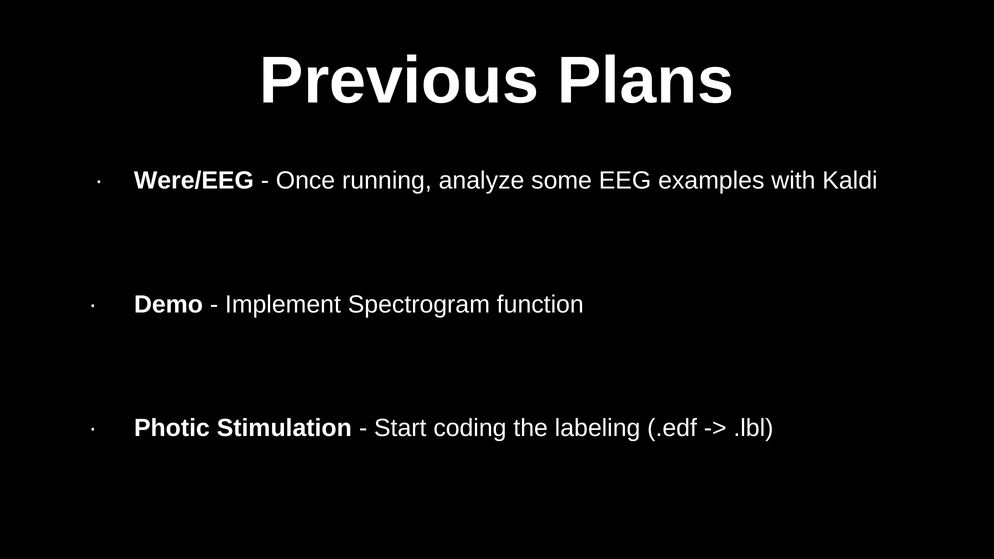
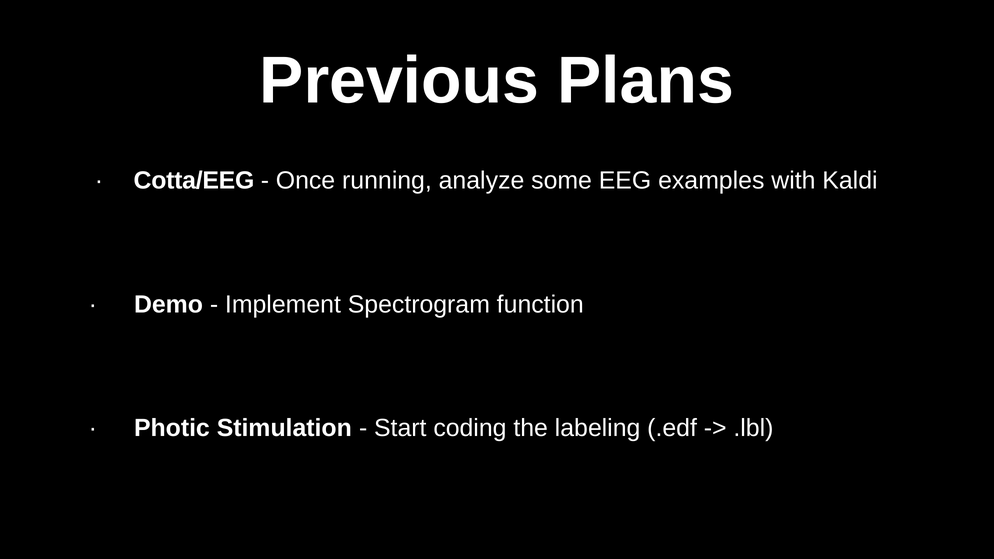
Were/EEG: Were/EEG -> Cotta/EEG (194, 181)
